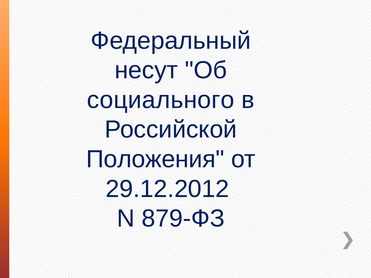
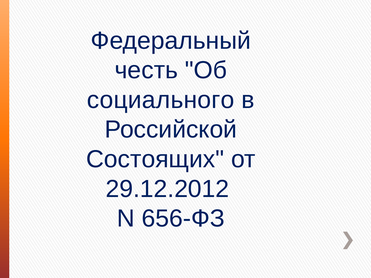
несут: несут -> честь (146, 70)
Положения: Положения -> Состоящих (155, 159)
879-ФЗ: 879-ФЗ -> 656-ФЗ (183, 219)
